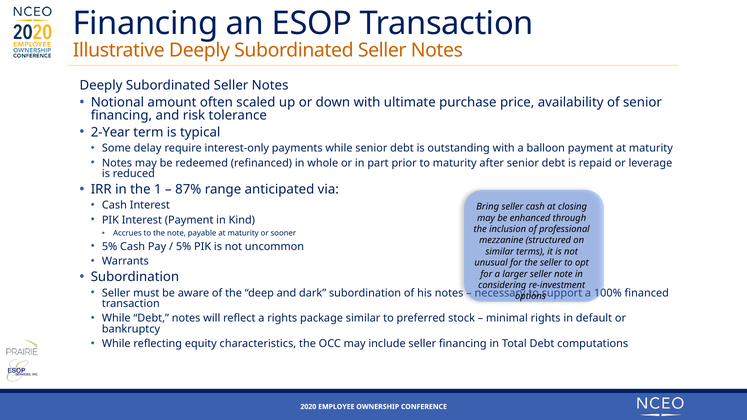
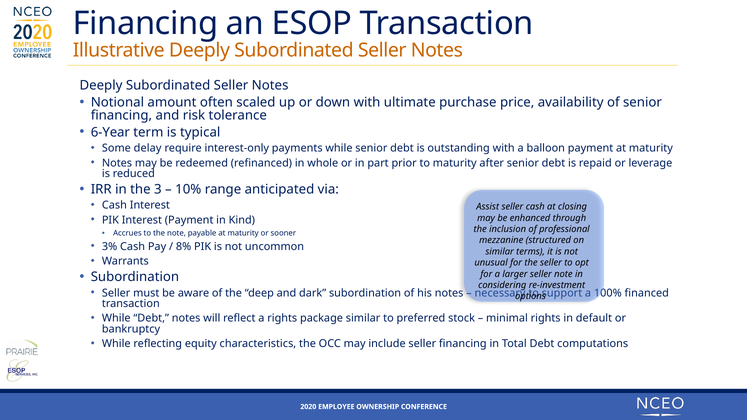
2-Year: 2-Year -> 6-Year (110, 132)
1: 1 -> 3 (158, 189)
87%: 87% -> 10% (188, 189)
Bring: Bring -> Assist (488, 207)
5%: 5% -> 3% (110, 247)
5%: 5% -> 8% (184, 247)
